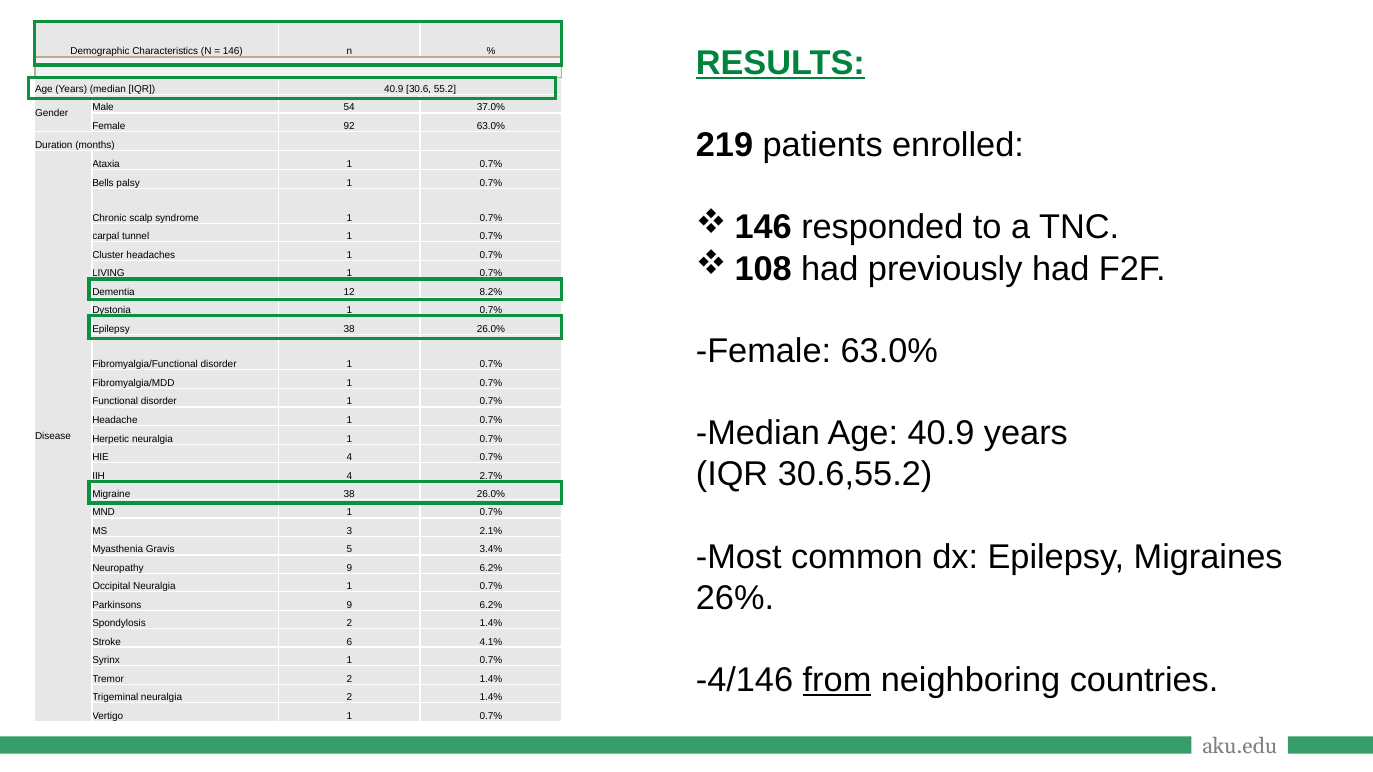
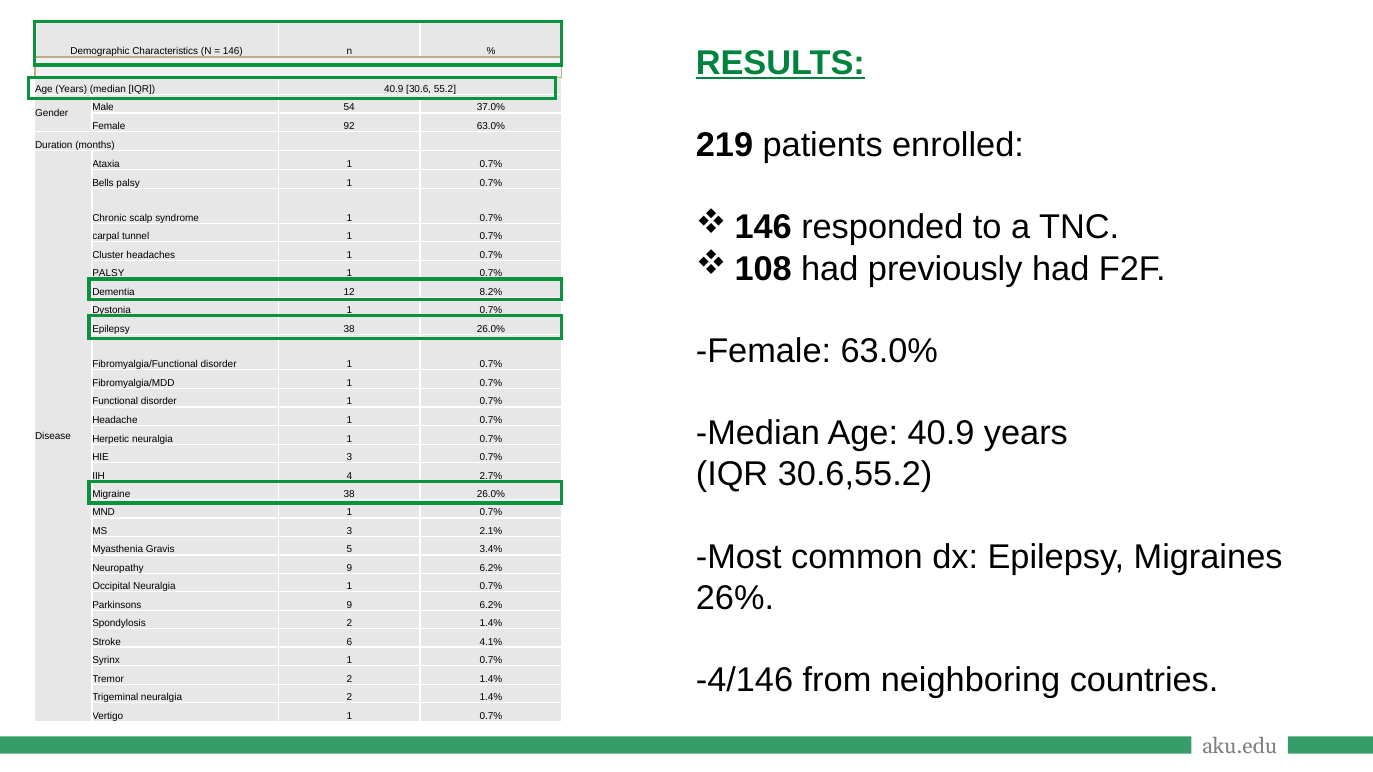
LIVING: LIVING -> PALSY (108, 273)
HIE 4: 4 -> 3 (349, 458)
from underline: present -> none (837, 681)
